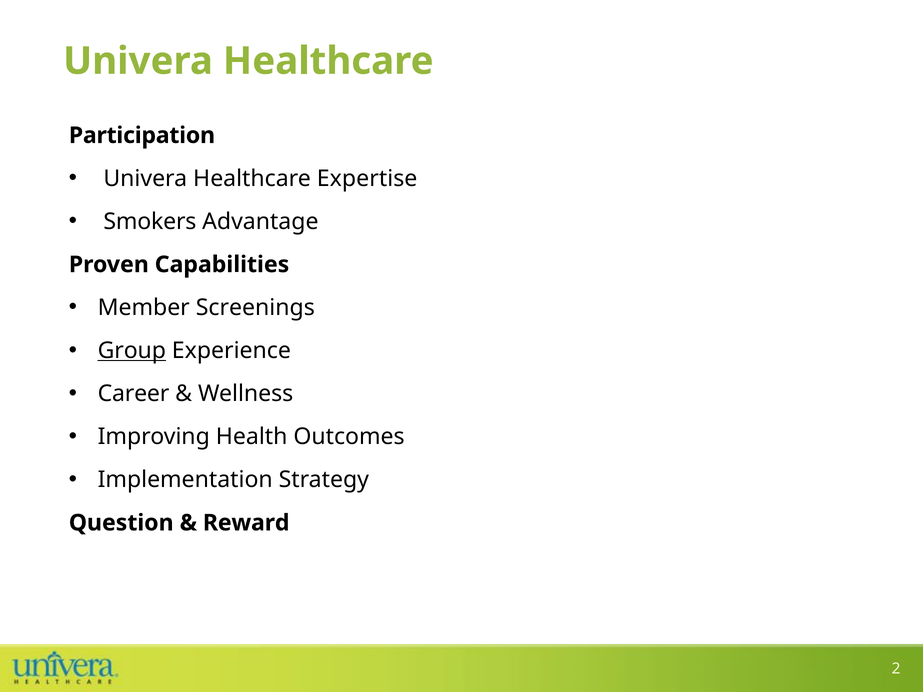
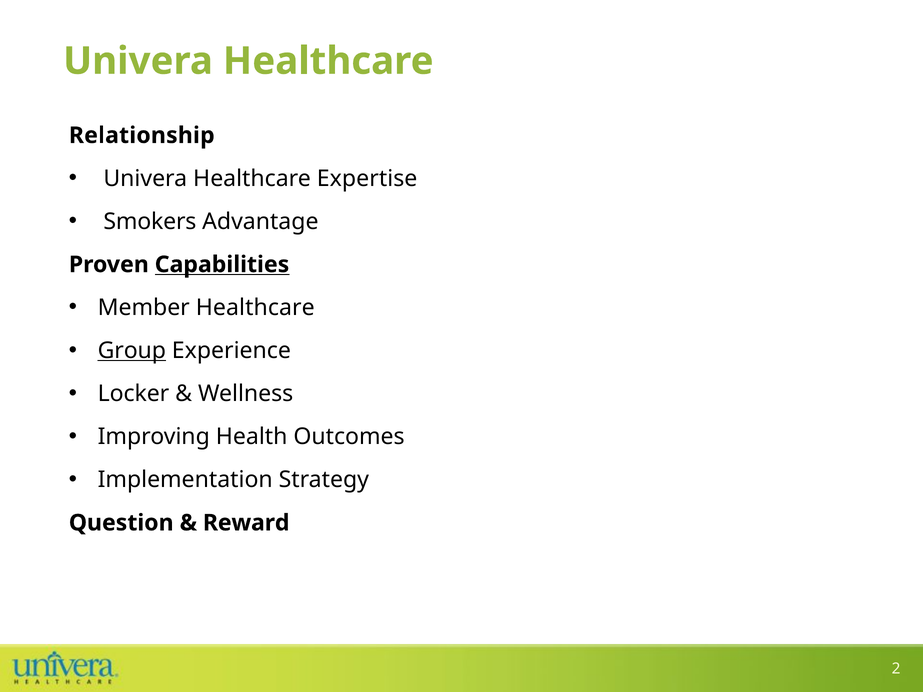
Participation: Participation -> Relationship (142, 135)
Capabilities underline: none -> present (222, 265)
Member Screenings: Screenings -> Healthcare (255, 308)
Career: Career -> Locker (133, 394)
